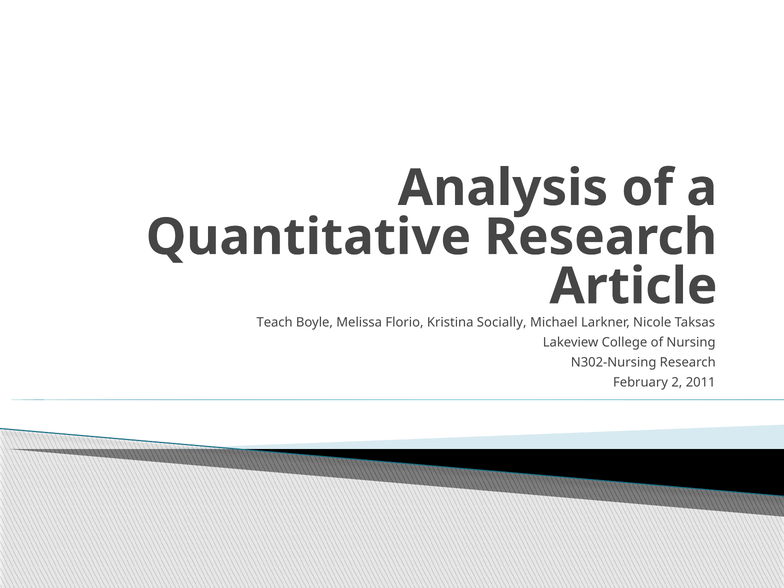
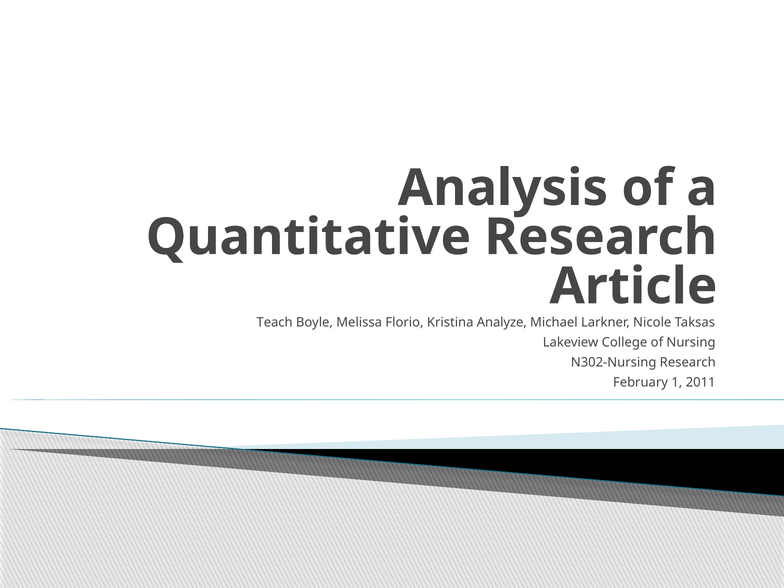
Socially: Socially -> Analyze (502, 322)
2: 2 -> 1 (677, 382)
